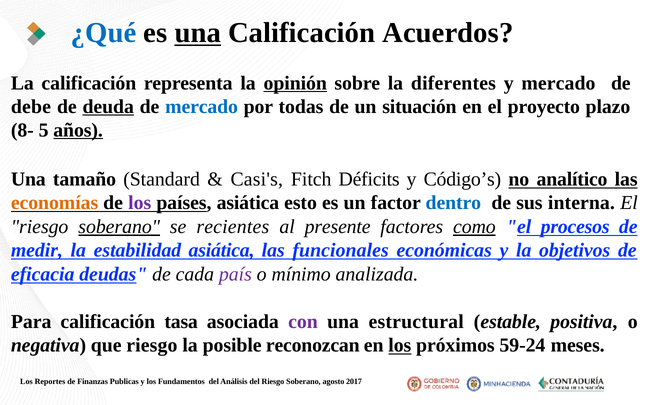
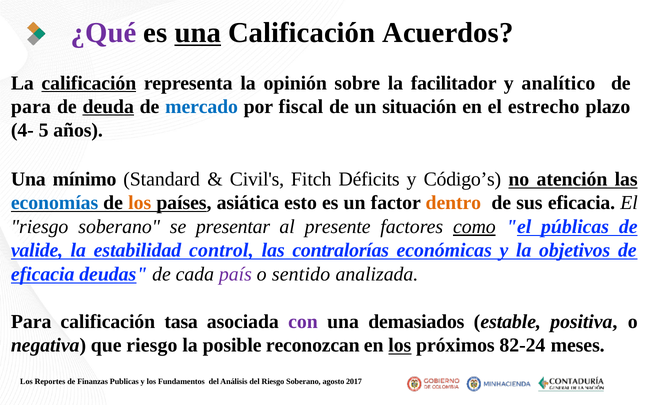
¿Qué colour: blue -> purple (104, 33)
calificación underline: none -> present (89, 83)
opinión underline: present -> none (295, 83)
diferentes: diferentes -> facilitador (454, 83)
y mercado: mercado -> analítico (558, 83)
debe: debe -> para (31, 106)
todas: todas -> fiscal (301, 106)
proyecto: proyecto -> estrecho (544, 106)
8-: 8- -> 4- (22, 130)
años underline: present -> none (78, 130)
tamaño: tamaño -> mínimo (85, 179)
Casi's: Casi's -> Civil's (257, 179)
analítico: analítico -> atención (572, 179)
economías colour: orange -> blue (55, 203)
los colour: purple -> orange (140, 203)
dentro colour: blue -> orange (453, 203)
sus interna: interna -> eficacia (582, 203)
soberano underline: present -> none (119, 226)
recientes: recientes -> presentar (233, 226)
procesos: procesos -> públicas (575, 226)
medir: medir -> valide (37, 250)
estabilidad asiática: asiática -> control (221, 250)
funcionales: funcionales -> contralorías (341, 250)
mínimo: mínimo -> sentido (301, 274)
estructural: estructural -> demasiados (416, 321)
59-24: 59-24 -> 82-24 (522, 345)
